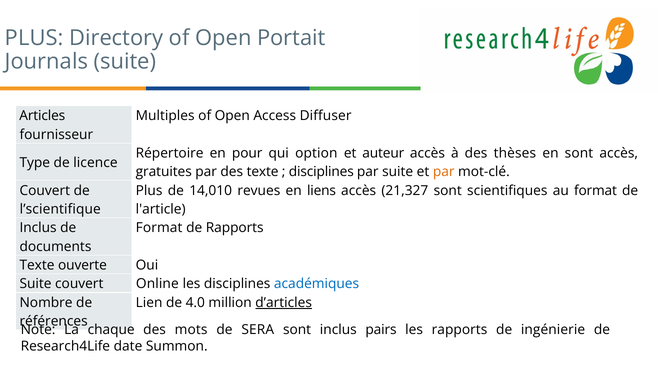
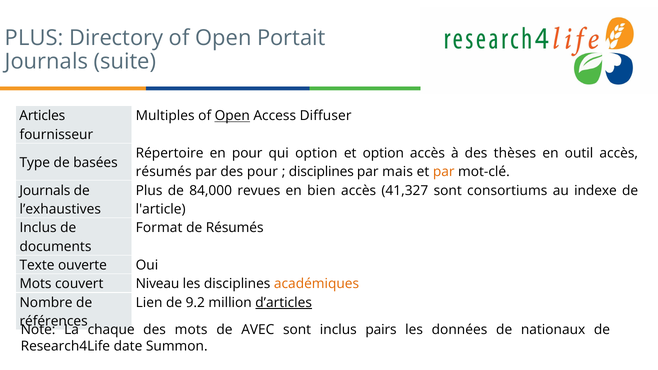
Open underline: none -> present (232, 116)
et auteur: auteur -> option (383, 153)
en sont: sont -> outil (579, 153)
licence: licence -> basées (96, 163)
gratuites: gratuites -> résumés (164, 172)
des texte: texte -> pour (262, 172)
par suite: suite -> mais (398, 172)
Couvert: Couvert -> Journals (45, 191)
14,010: 14,010 -> 84,000 (211, 191)
liens: liens -> bien (321, 191)
21,327: 21,327 -> 41,327 (405, 191)
scientifiques: scientifiques -> consortiums (507, 191)
au format: format -> indexe (595, 191)
l’scientifique: l’scientifique -> l’exhaustives (60, 209)
de Rapports: Rapports -> Résumés (235, 228)
Suite: Suite -> Mots (36, 284)
Online: Online -> Niveau (157, 284)
académiques colour: blue -> orange (316, 284)
4.0: 4.0 -> 9.2 (195, 303)
SERA: SERA -> AVEC (258, 330)
les rapports: rapports -> données (460, 330)
ingénierie: ingénierie -> nationaux (553, 330)
